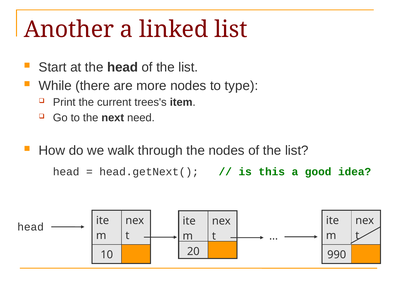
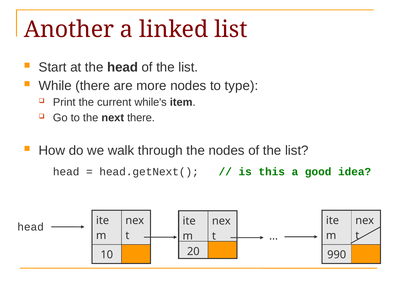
trees's: trees's -> while's (151, 102)
next need: need -> there (141, 118)
